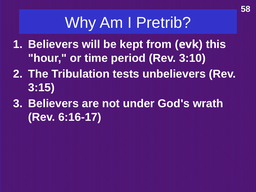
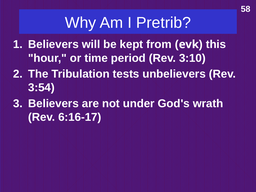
3:15: 3:15 -> 3:54 (41, 88)
